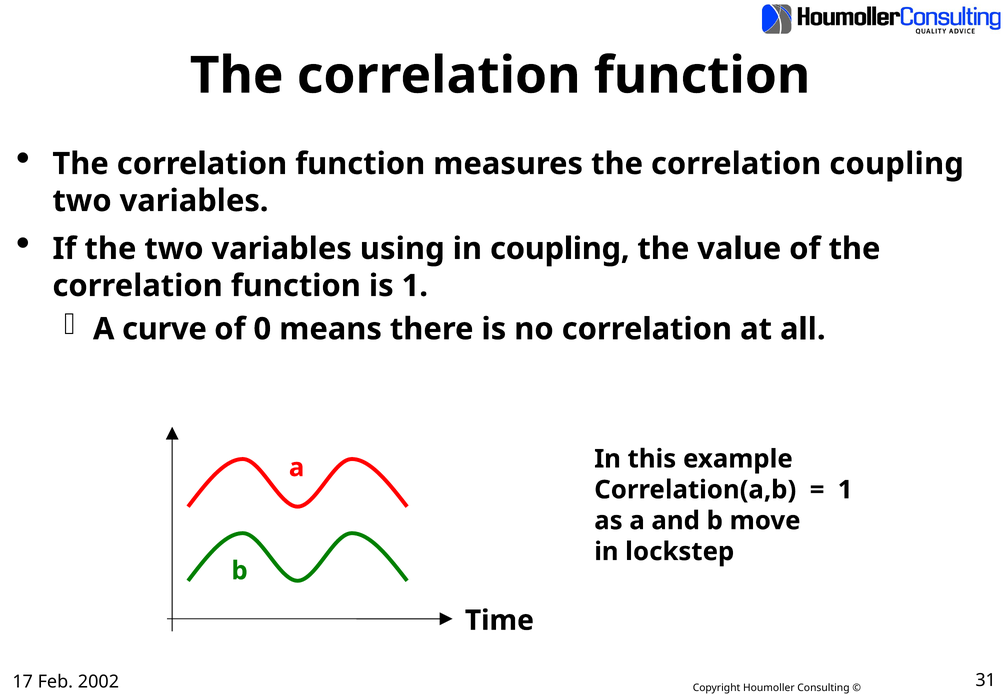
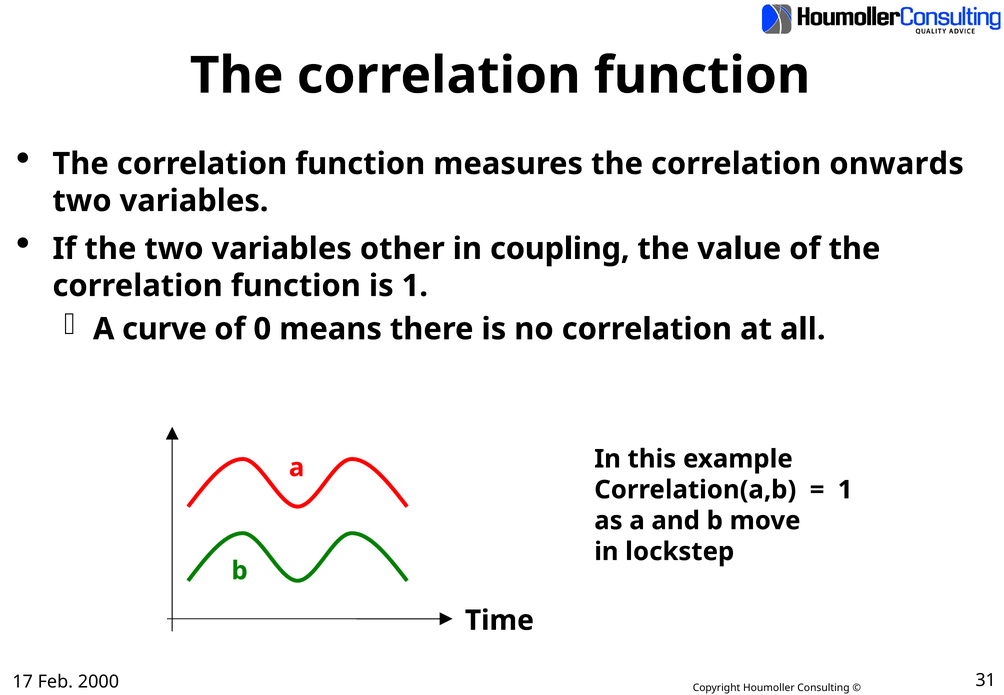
correlation coupling: coupling -> onwards (897, 164)
using: using -> other (402, 249)
2002: 2002 -> 2000 (98, 682)
